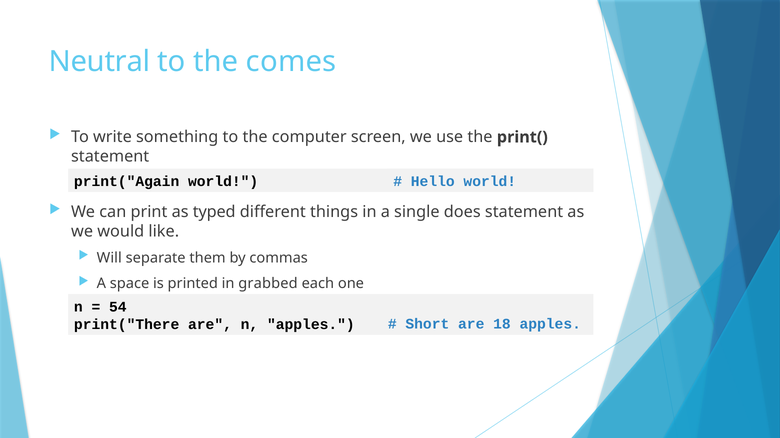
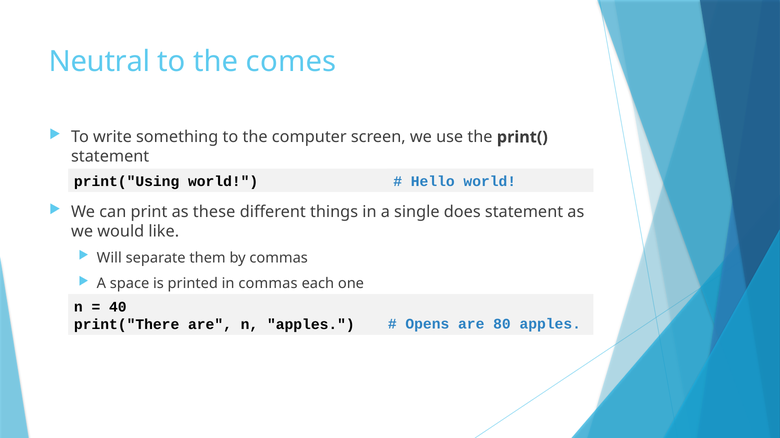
print("Again: print("Again -> print("Using (127, 182)
typed: typed -> these (214, 212)
in grabbed: grabbed -> commas (268, 284)
54: 54 -> 40 (118, 307)
Short: Short -> Opens (427, 325)
18: 18 -> 80 (502, 325)
